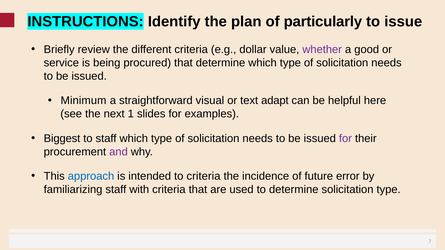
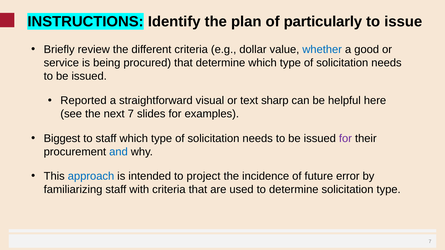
whether colour: purple -> blue (322, 50)
Minimum: Minimum -> Reported (84, 101)
adapt: adapt -> sharp (275, 101)
next 1: 1 -> 7 (131, 114)
and colour: purple -> blue (119, 152)
to criteria: criteria -> project (203, 176)
